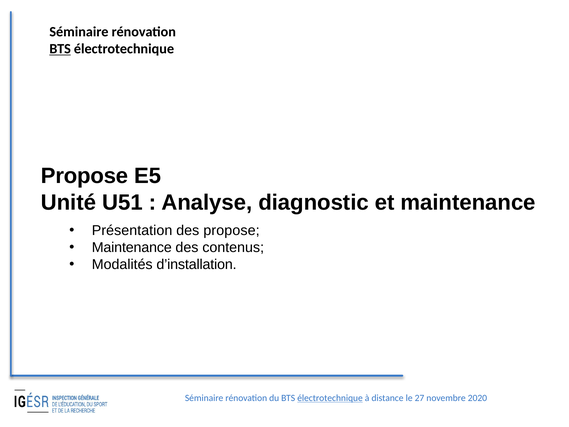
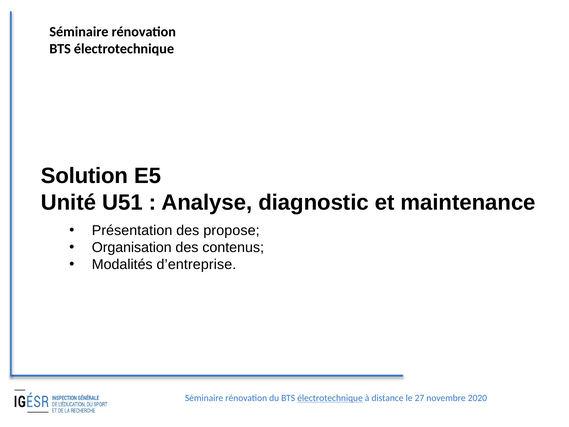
BTS underline: present -> none (60, 49)
Propose: Propose -> Solution (84, 176)
Maintenance: Maintenance -> Organisation (132, 247)
d’installation: d’installation -> d’entreprise (196, 264)
